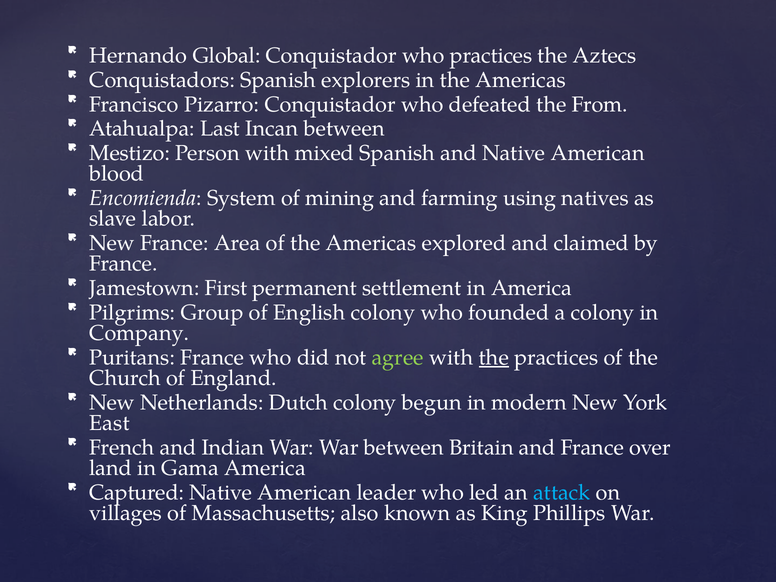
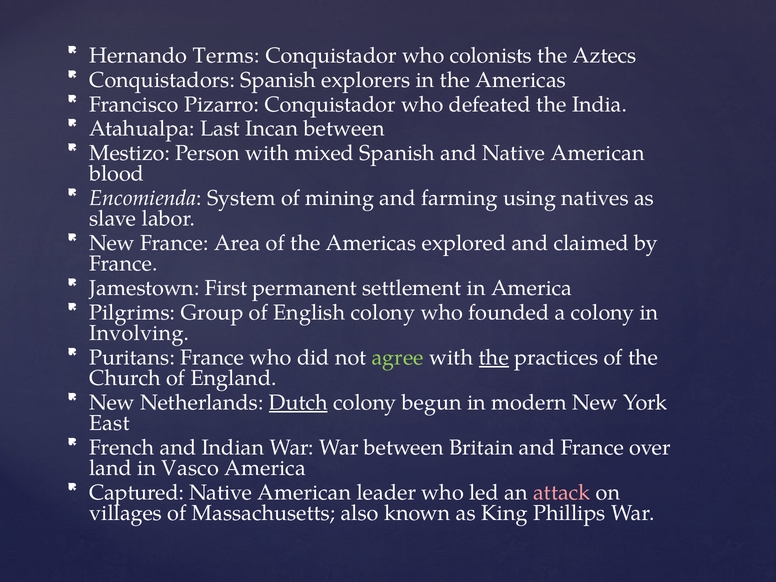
Global: Global -> Terms (226, 56)
who practices: practices -> colonists (491, 56)
From: From -> India (599, 104)
Company: Company -> Involving (139, 333)
Dutch underline: none -> present (298, 403)
Gama: Gama -> Vasco (190, 468)
attack colour: light blue -> pink (562, 493)
